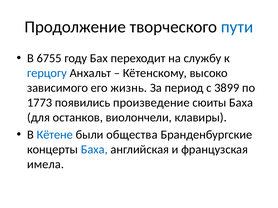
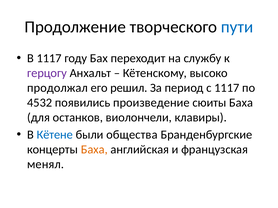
В 6755: 6755 -> 1117 (49, 58)
герцогу colour: blue -> purple (47, 73)
зависимого: зависимого -> продолжал (57, 88)
жизнь: жизнь -> решил (129, 88)
с 3899: 3899 -> 1117 (227, 88)
1773: 1773 -> 4532 (40, 103)
Баха colour: blue -> orange (94, 150)
имела: имела -> менял (46, 165)
